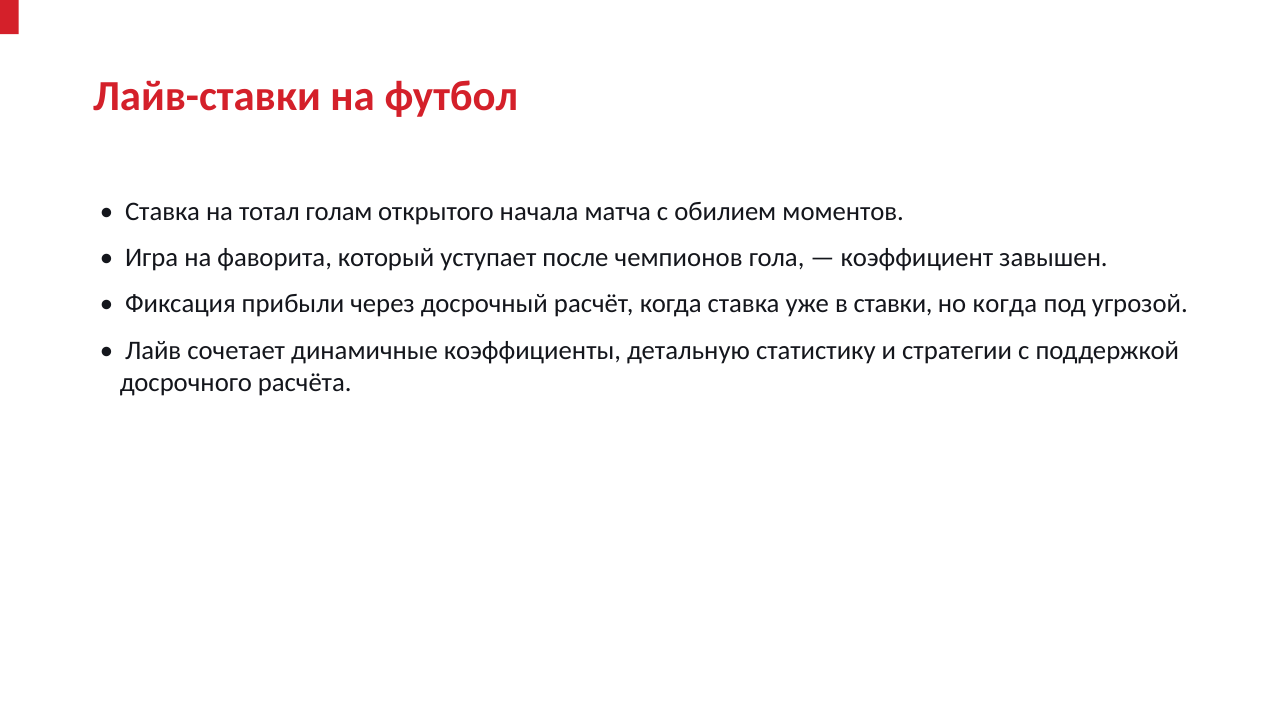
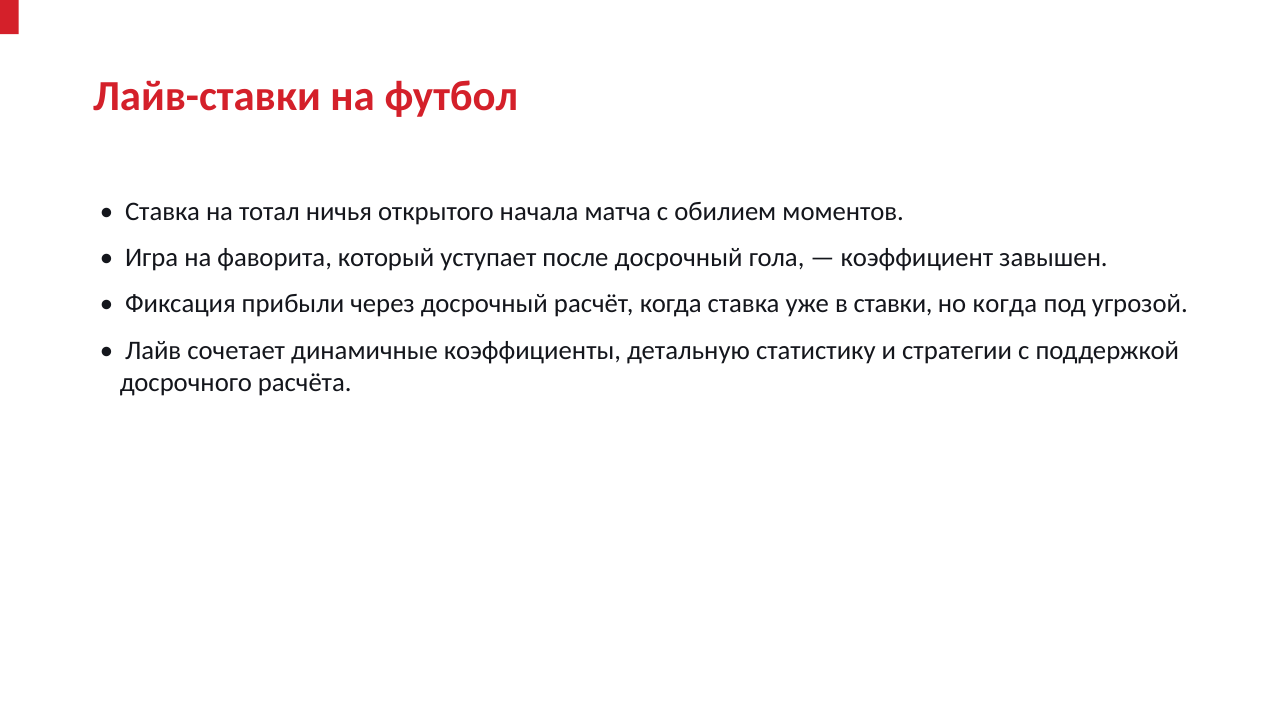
голам: голам -> ничья (339, 212)
после чемпионов: чемпионов -> досрочный (679, 258)
